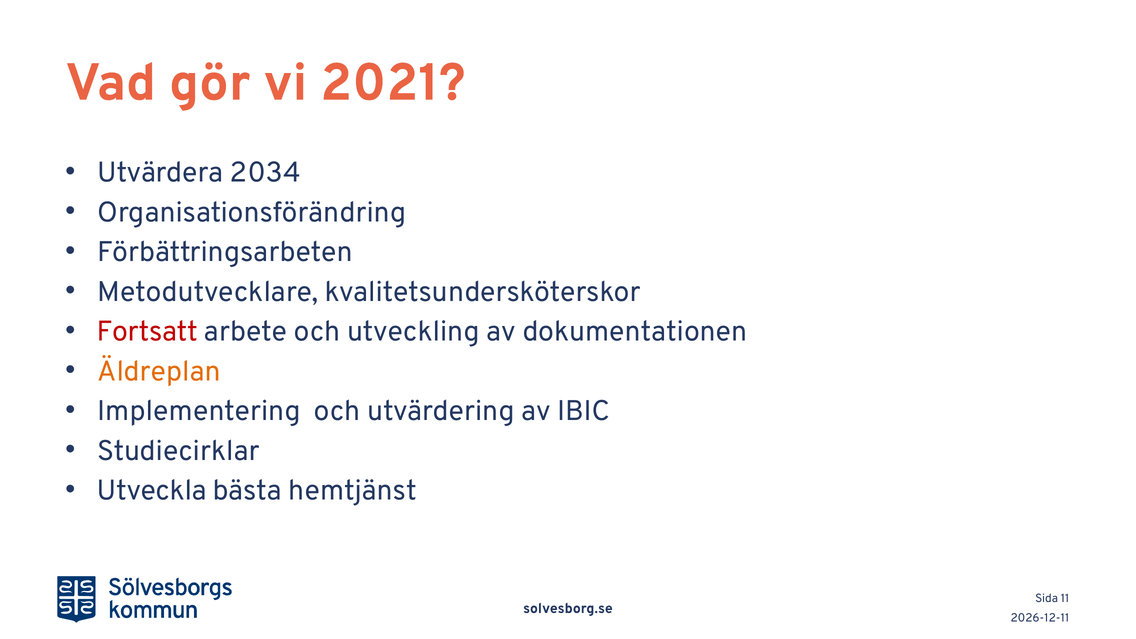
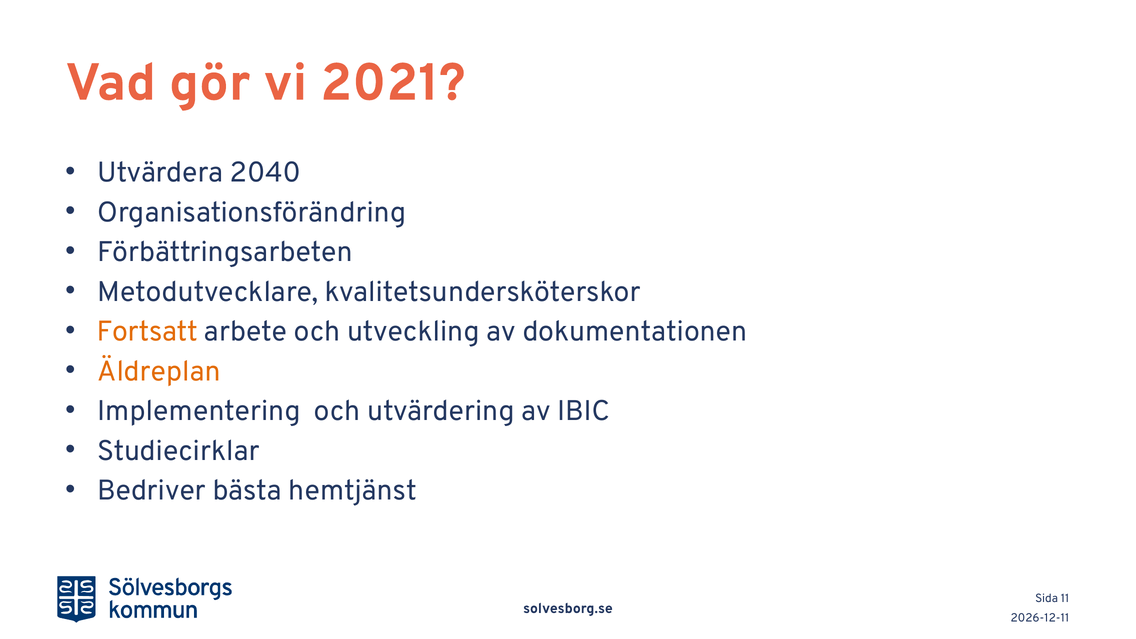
2034: 2034 -> 2040 (266, 172)
Fortsatt colour: red -> orange (147, 331)
Utveckla: Utveckla -> Bedriver (152, 490)
